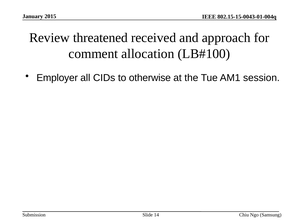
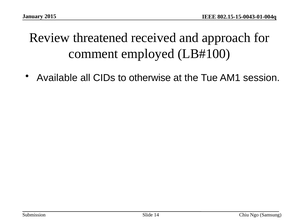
allocation: allocation -> employed (148, 54)
Employer: Employer -> Available (57, 78)
